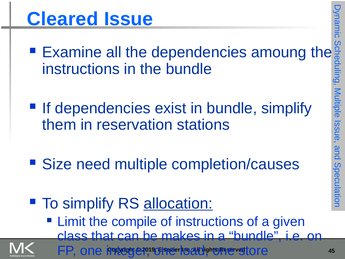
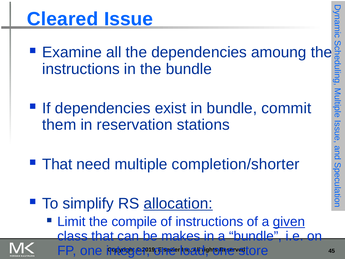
bundle simplify: simplify -> commit (286, 108)
Size: Size -> That (57, 164)
completion/causes: completion/causes -> completion/shorter (236, 164)
given underline: none -> present (289, 222)
